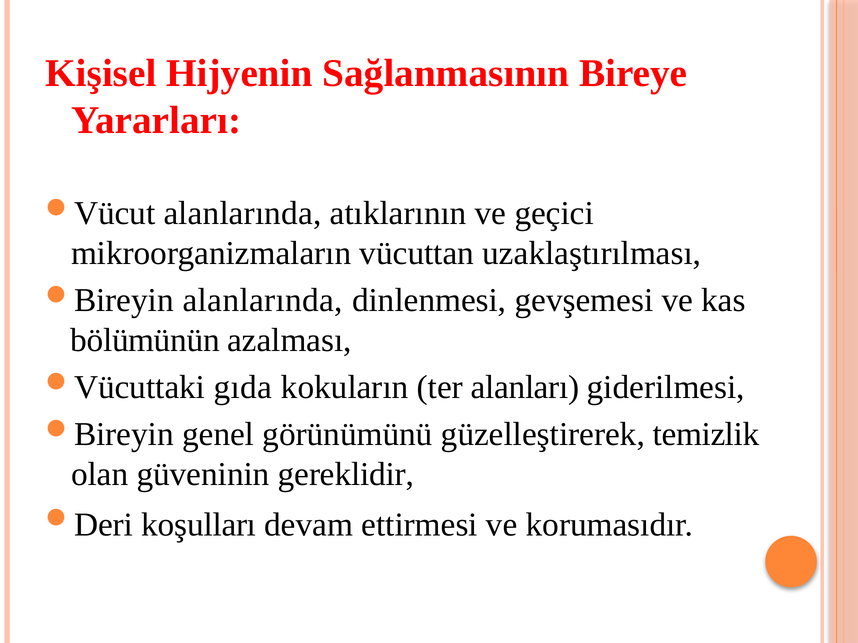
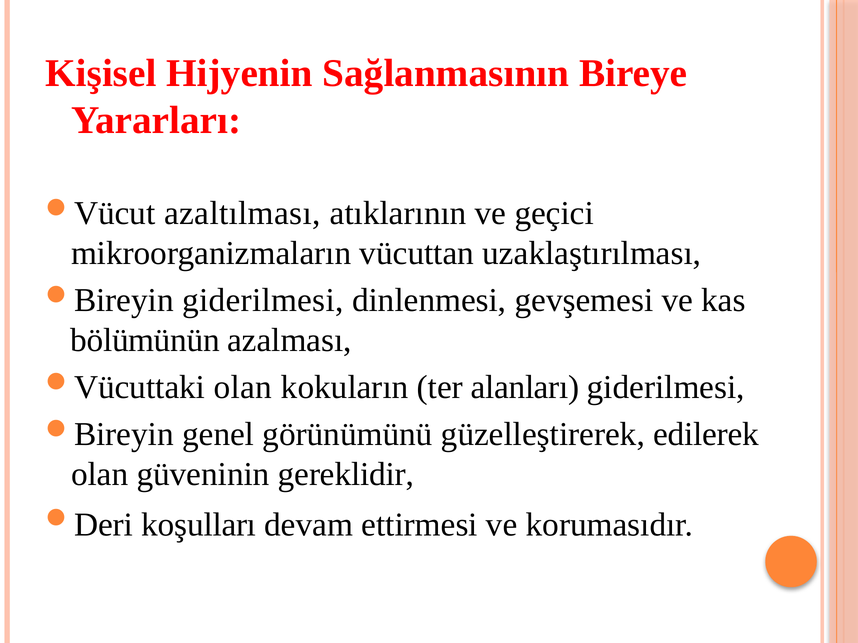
alanlarında: alanlarında -> azaltılması (242, 213)
alanlarında: alanlarında -> giderilmesi (263, 300)
gıda: gıda -> olan (243, 388)
temizlik: temizlik -> edilerek (706, 435)
